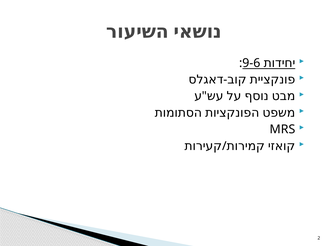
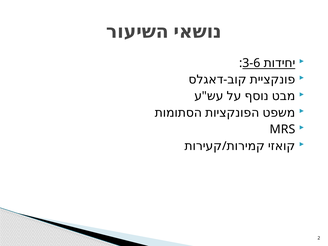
9-6: 9-6 -> 3-6 (251, 63)
